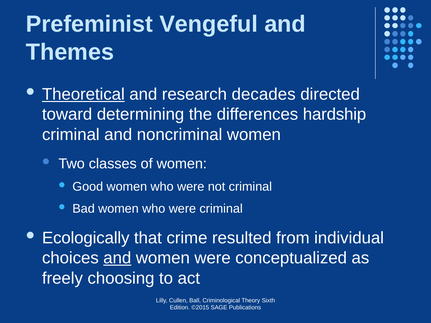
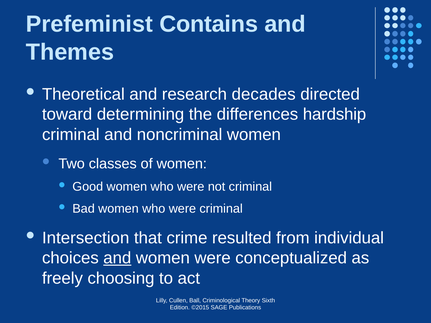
Vengeful: Vengeful -> Contains (209, 24)
Theoretical underline: present -> none (83, 94)
Ecologically: Ecologically -> Intersection (86, 238)
